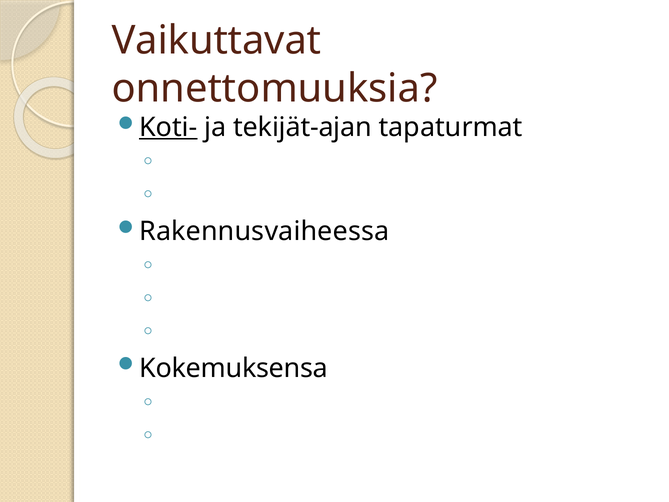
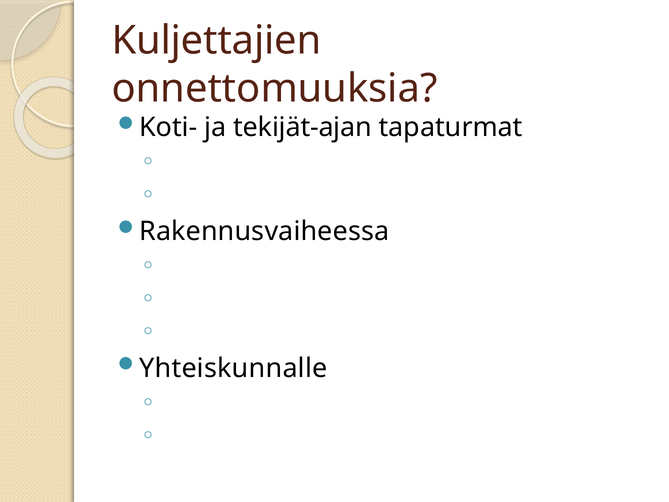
Vaikuttavat: Vaikuttavat -> Kuljettajien (216, 41)
Koti- underline: present -> none (168, 127)
Kokemuksensa: Kokemuksensa -> Yhteiskunnalle (233, 368)
